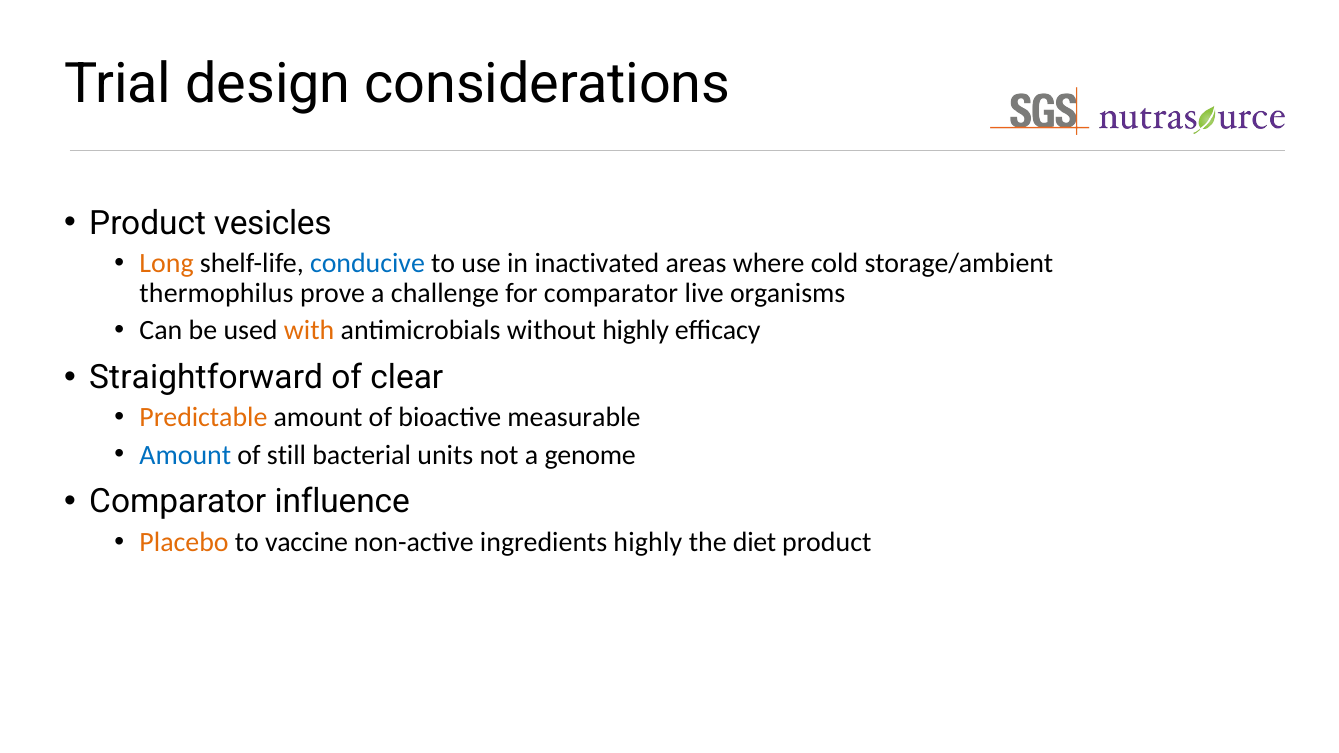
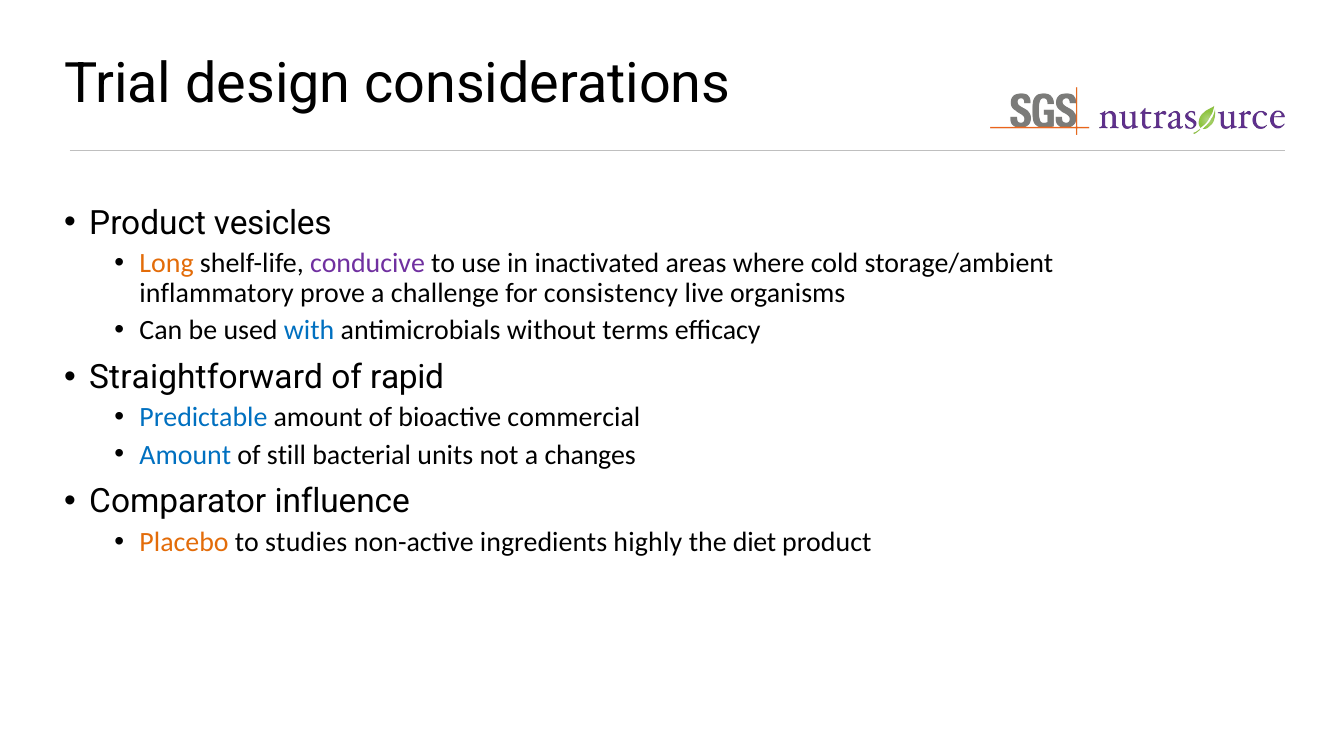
conducive colour: blue -> purple (367, 263)
thermophilus: thermophilus -> inflammatory (217, 294)
for comparator: comparator -> consistency (611, 294)
with colour: orange -> blue (309, 331)
without highly: highly -> terms (635, 331)
clear: clear -> rapid (407, 378)
Predictable colour: orange -> blue (203, 418)
measurable: measurable -> commercial (574, 418)
genome: genome -> changes (590, 455)
vaccine: vaccine -> studies (306, 542)
